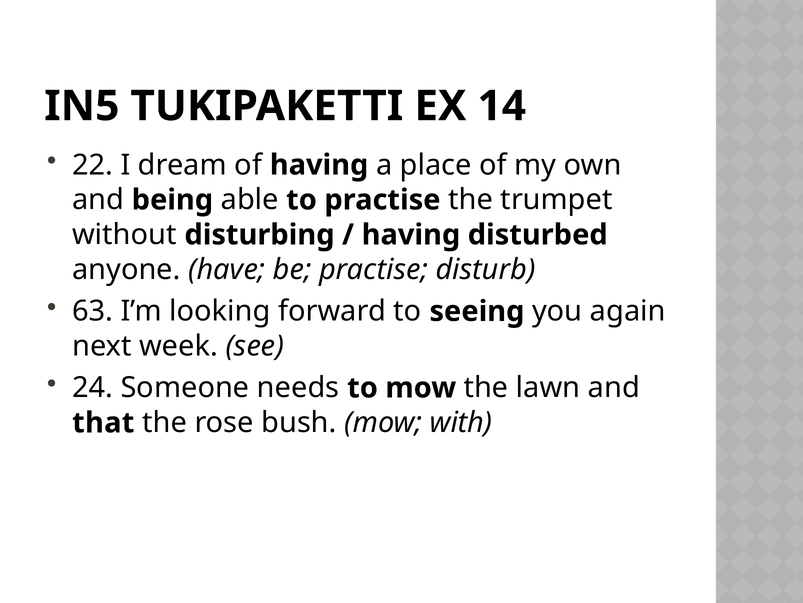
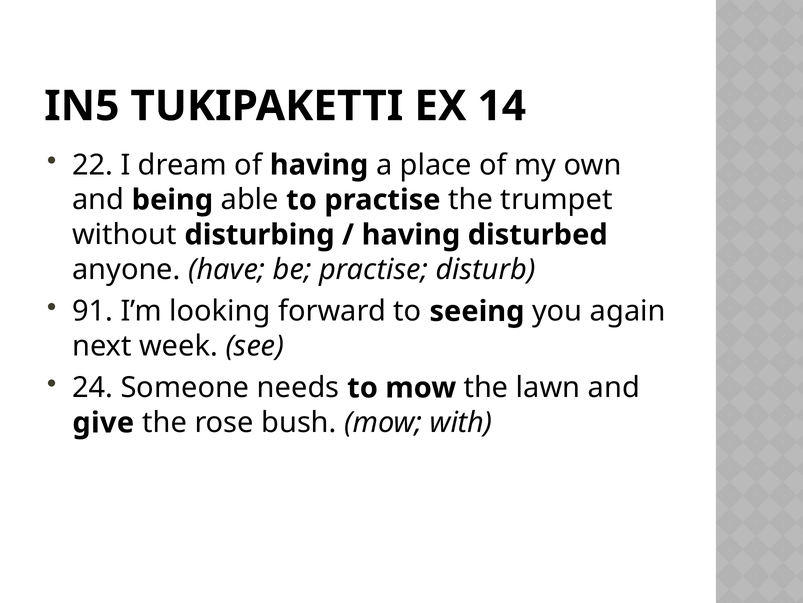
63: 63 -> 91 (93, 311)
that: that -> give (103, 422)
